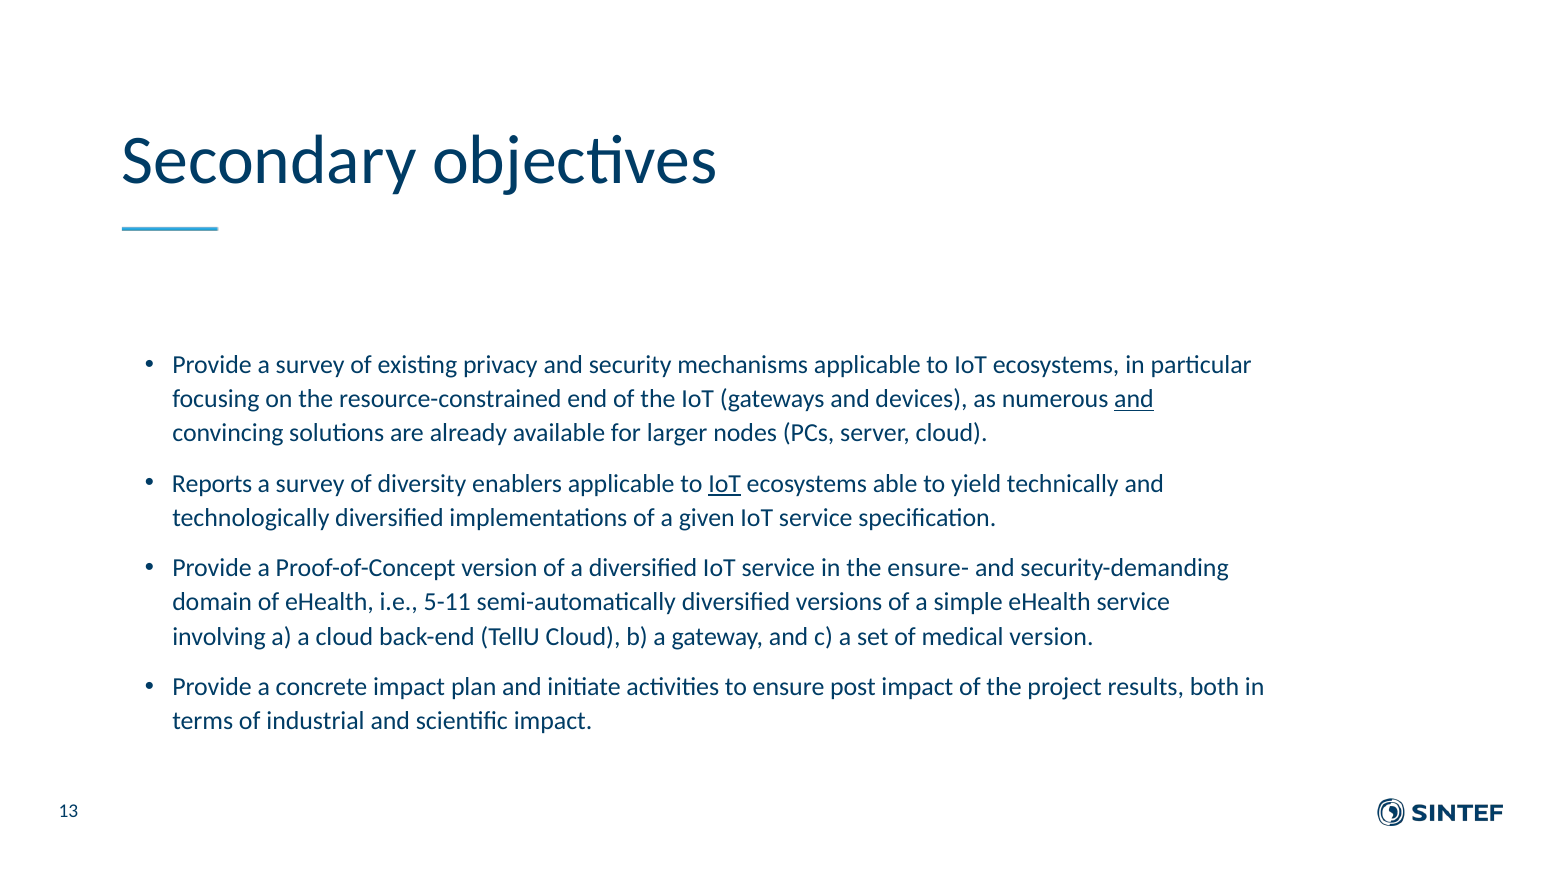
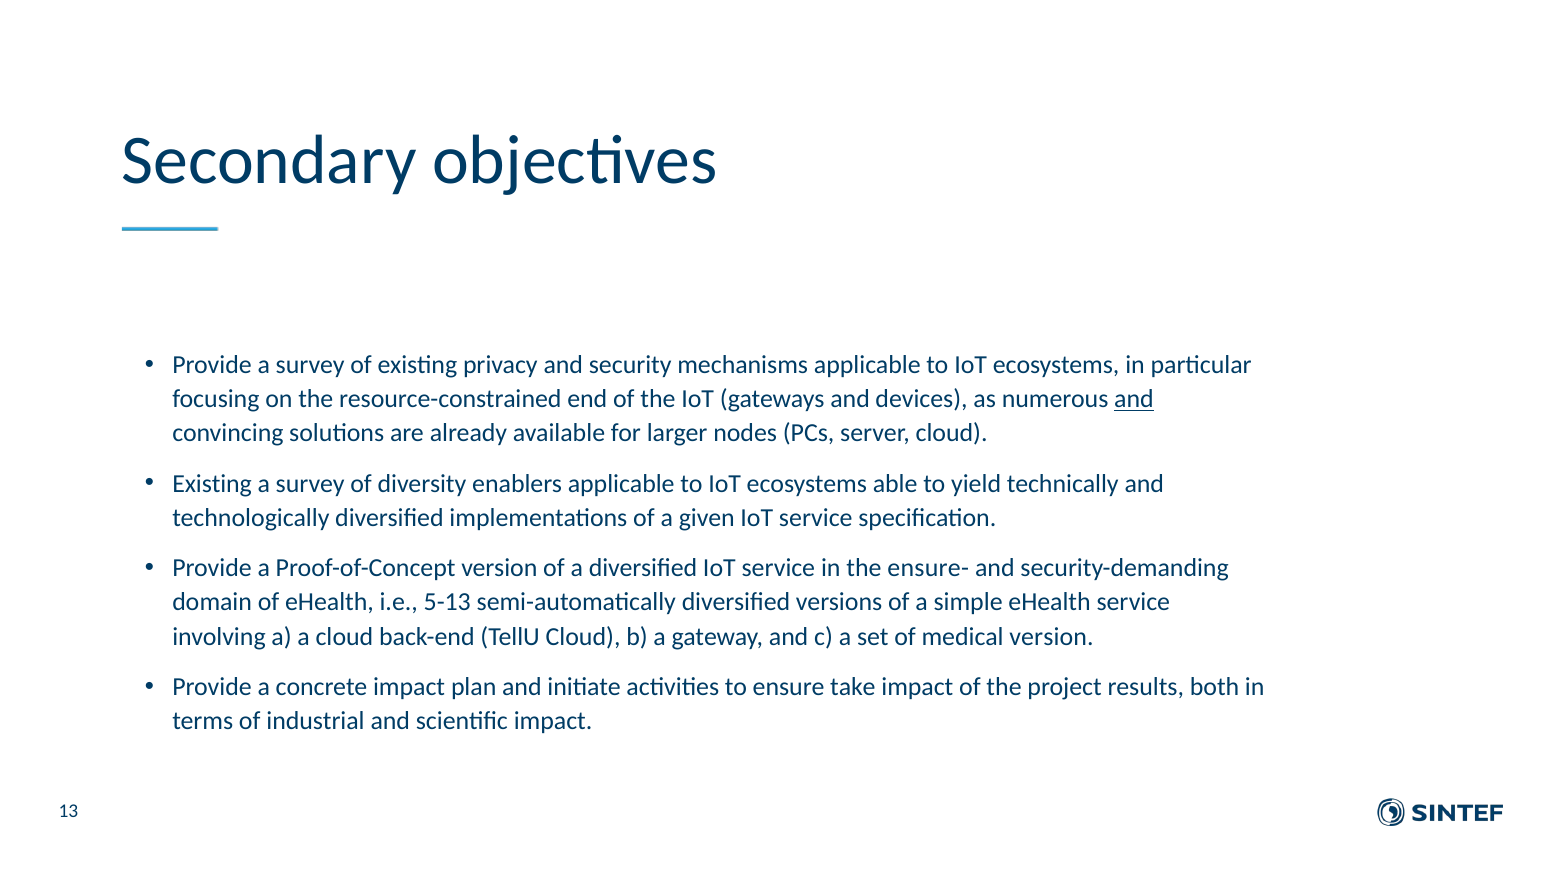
Reports: Reports -> Existing (212, 484)
IoT underline: present -> none (725, 484)
5-11: 5-11 -> 5-13 (447, 603)
post: post -> take (853, 687)
